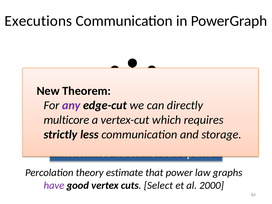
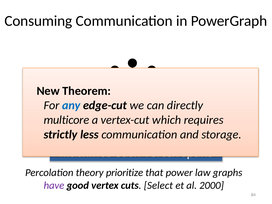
Executions: Executions -> Consuming (38, 21)
any colour: purple -> blue (71, 105)
estimate: estimate -> prioritize (125, 173)
